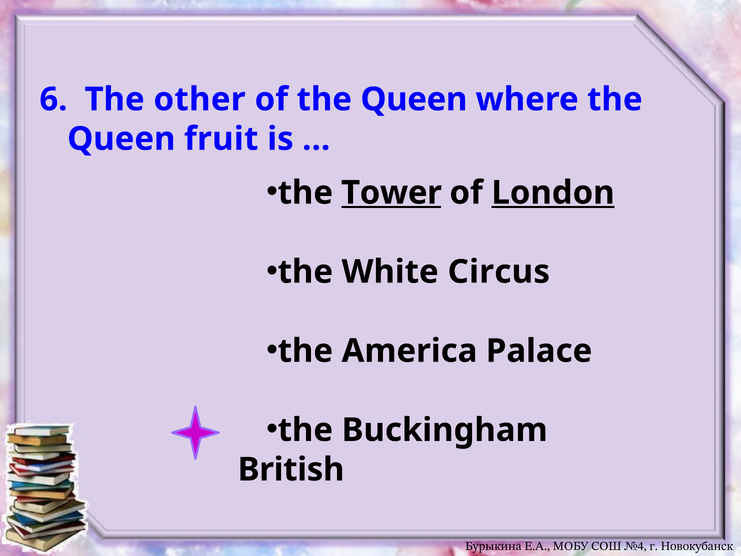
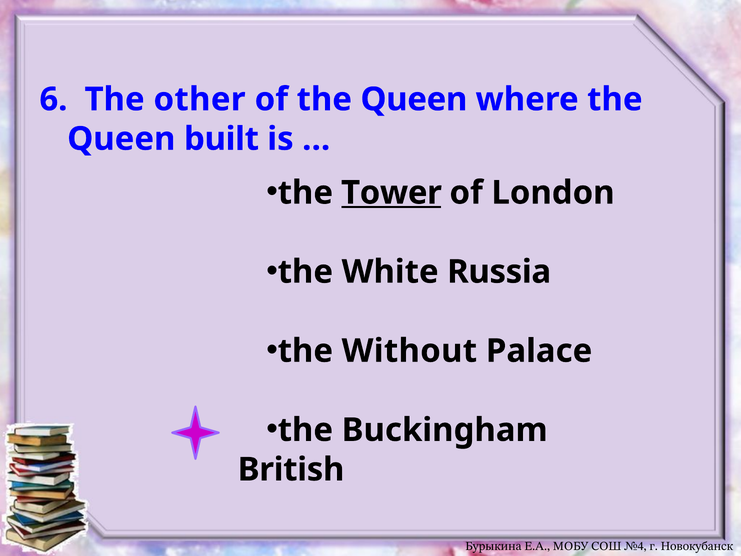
fruit: fruit -> built (222, 139)
London underline: present -> none (553, 193)
Circus: Circus -> Russia (499, 272)
America: America -> Without (409, 351)
